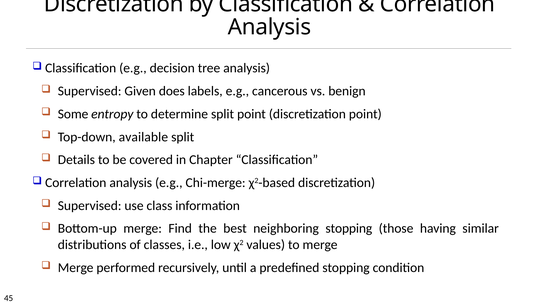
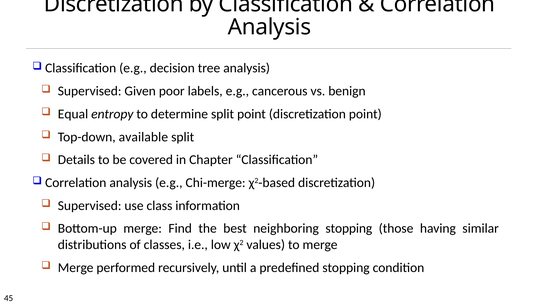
does: does -> poor (172, 91)
Some: Some -> Equal (73, 114)
